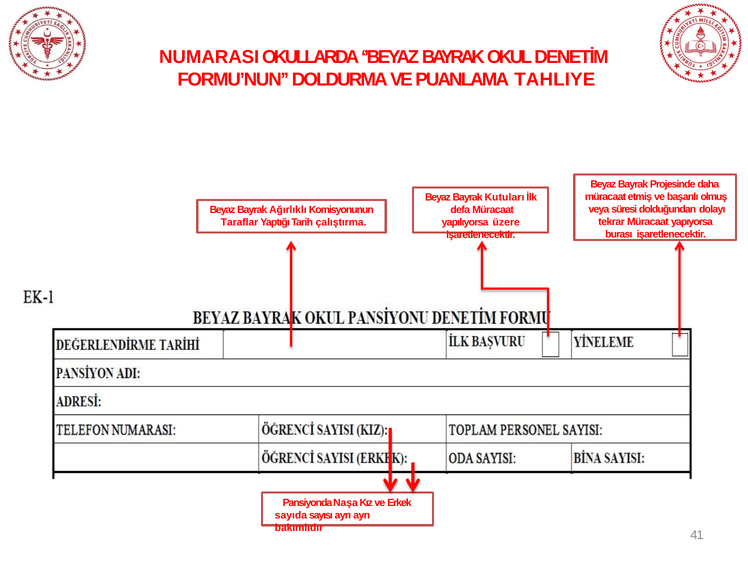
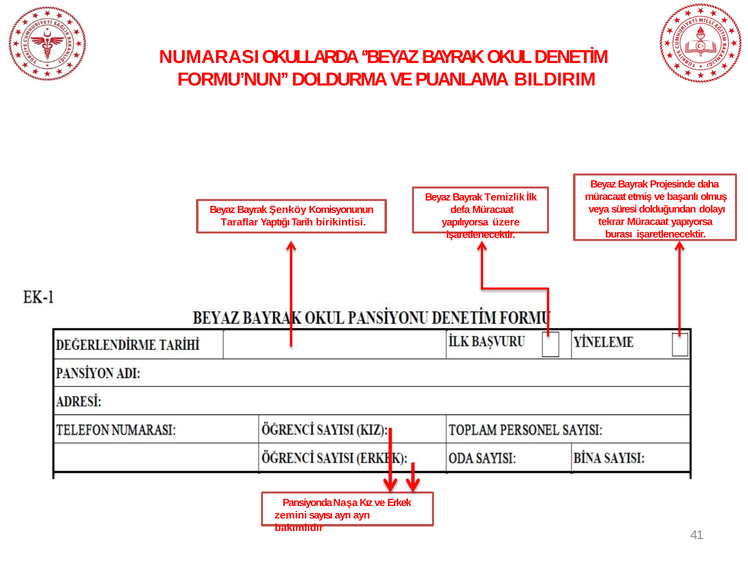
TAHLIYE: TAHLIYE -> BILDIRIM (555, 80)
Kutuları: Kutuları -> Temizlik (505, 197)
Ağırlıklı: Ağırlıklı -> Şenköy (288, 210)
çalıştırma: çalıştırma -> birikintisi (341, 223)
sayıda: sayıda -> zemini (291, 515)
